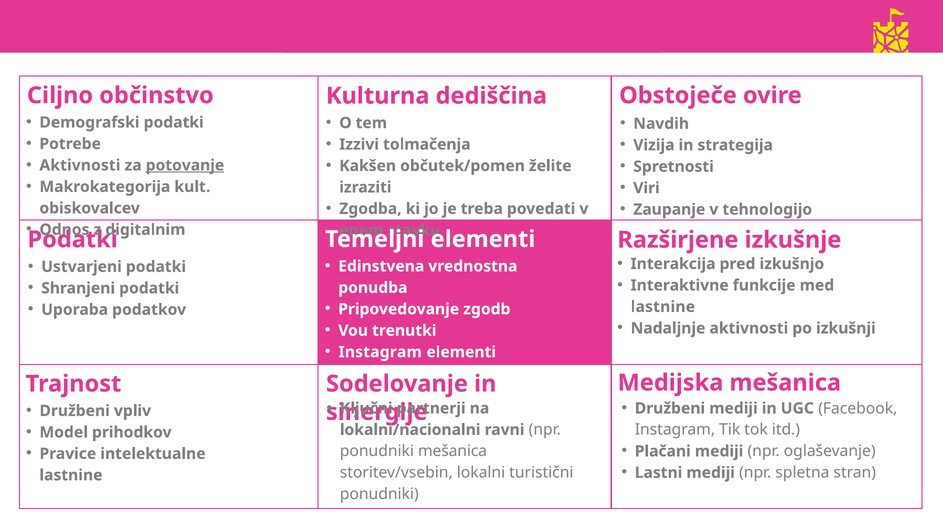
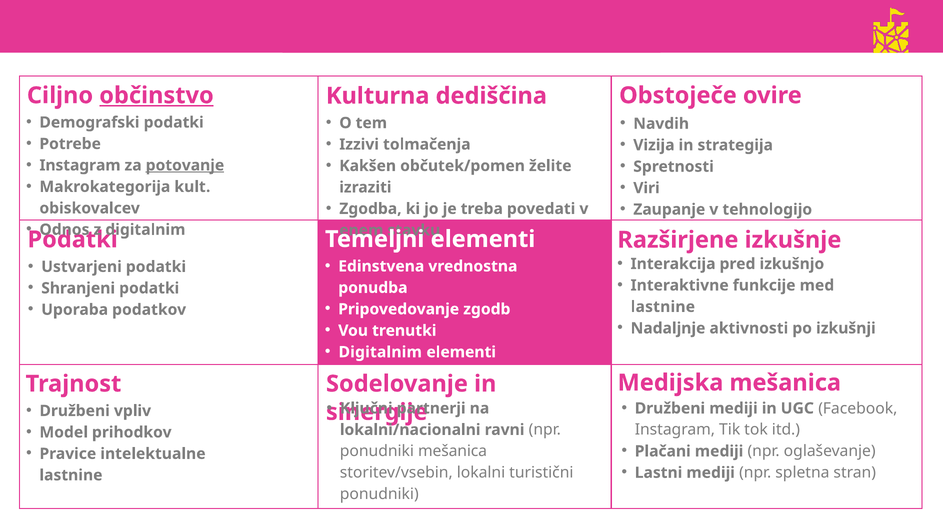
občinstvo underline: none -> present (156, 96)
Aktivnosti: Aktivnosti -> Instagram (80, 165)
Instagram: Instagram -> Digitalnim (380, 352)
